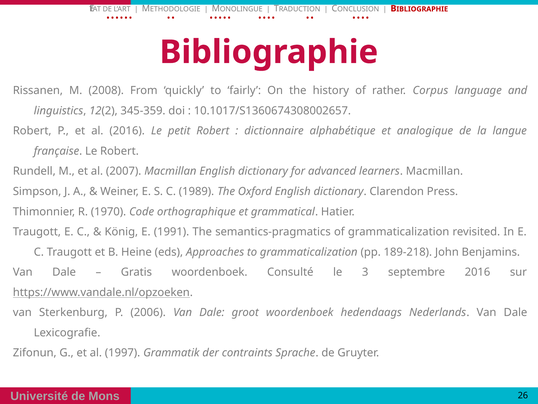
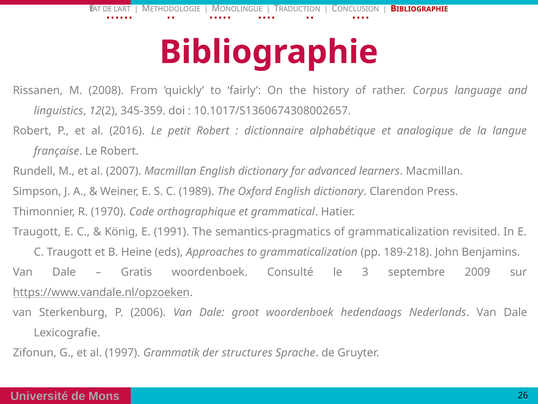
septembre 2016: 2016 -> 2009 (477, 272)
contraints: contraints -> structures (247, 353)
